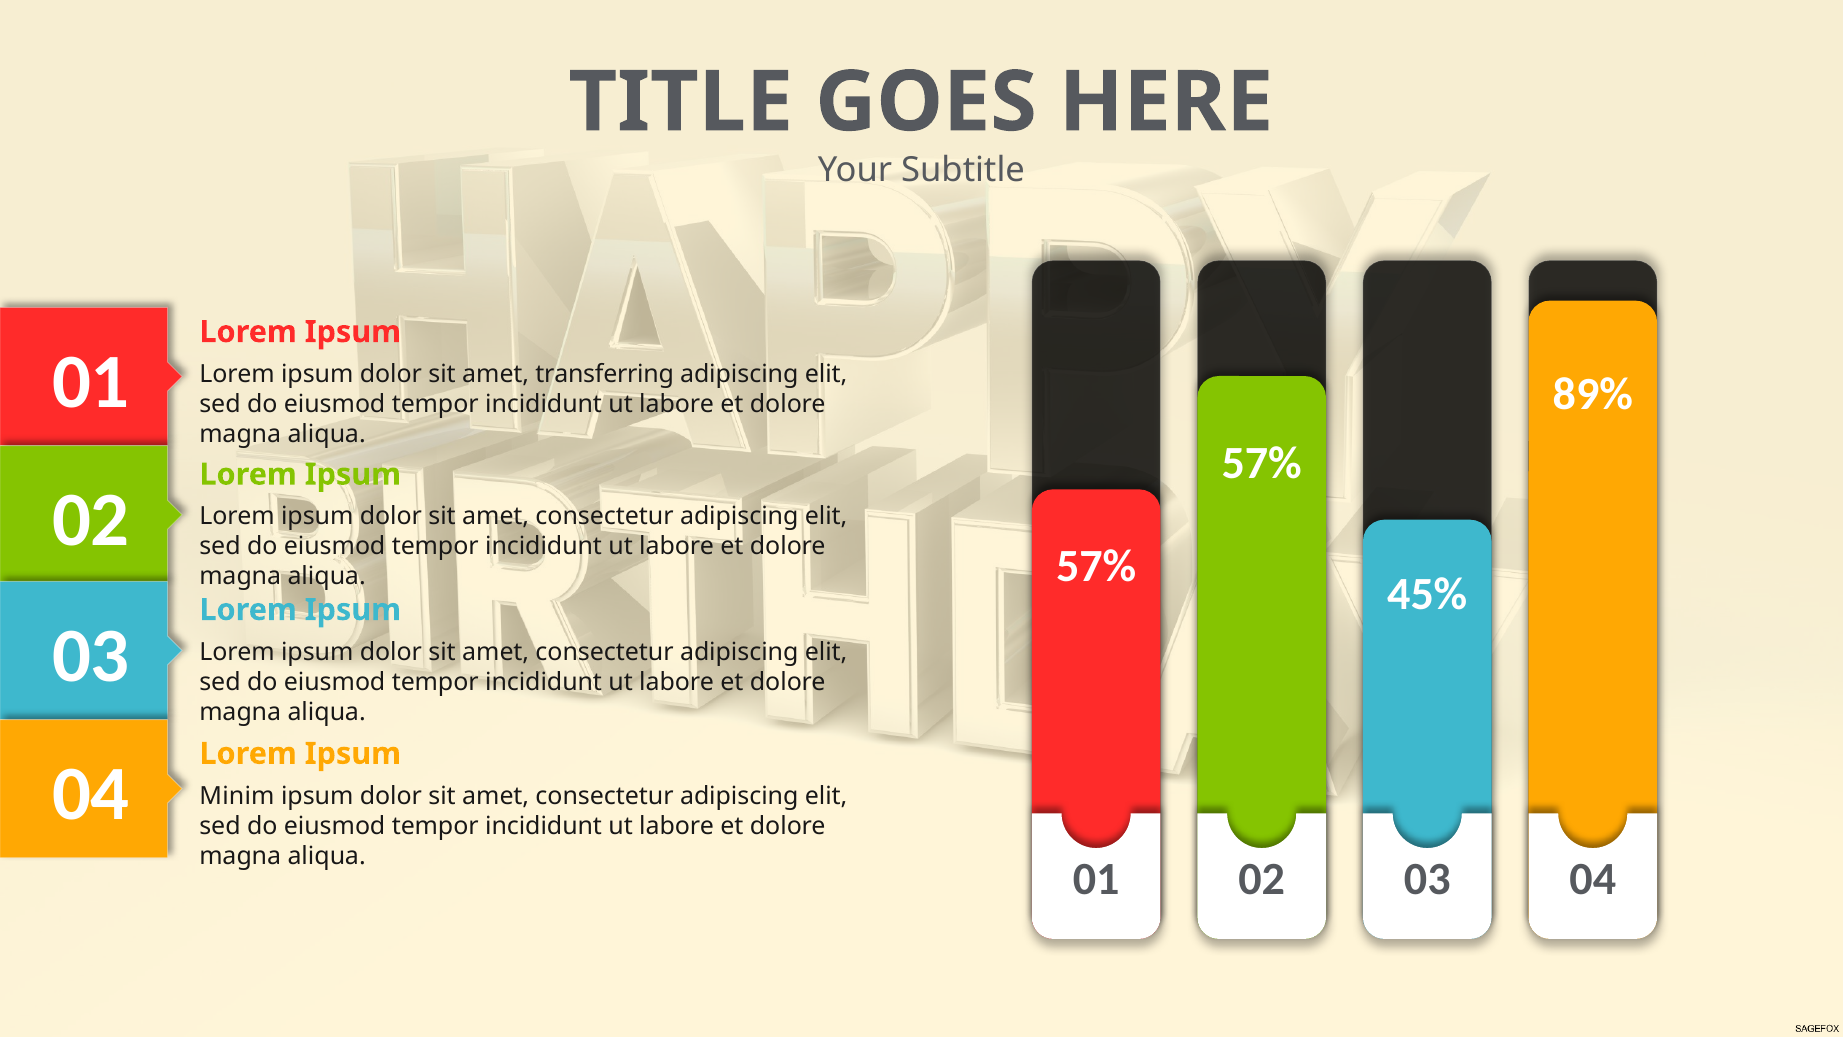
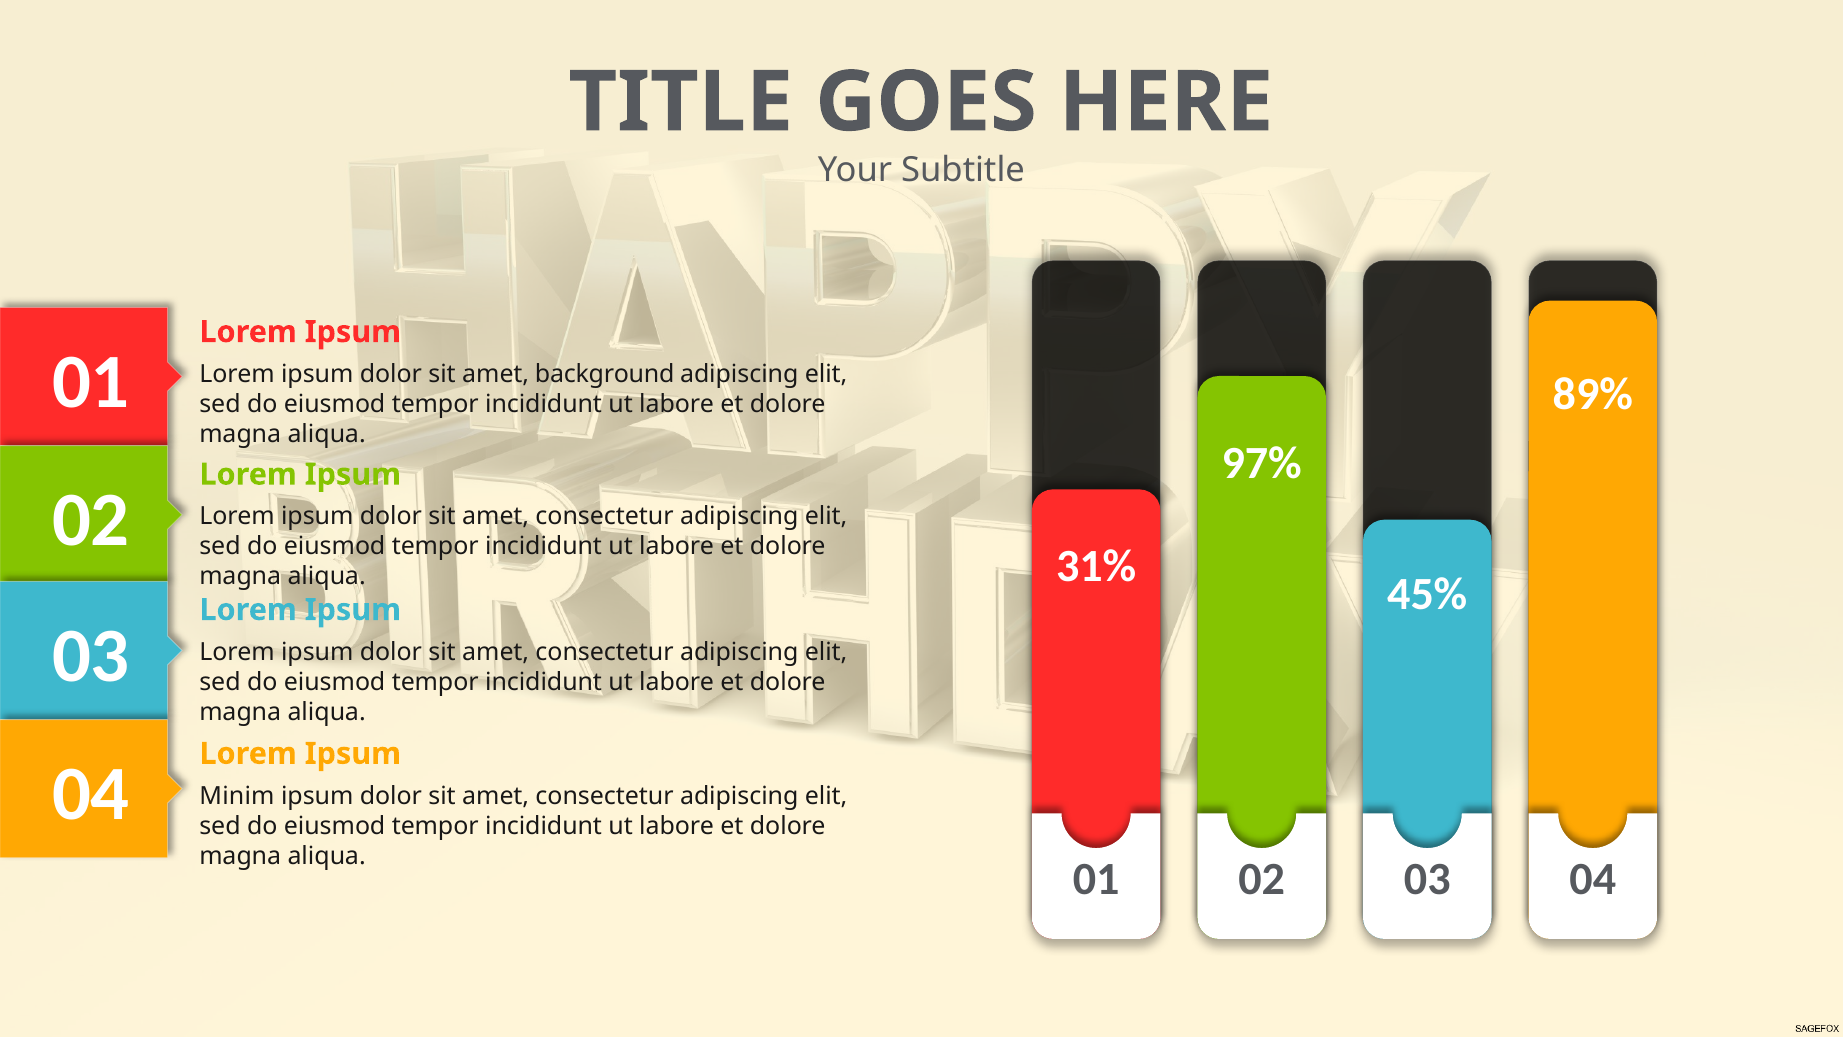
transferring: transferring -> background (605, 374)
57%: 57% -> 97% (1262, 463)
57%: 57% -> 31% (1096, 566)
